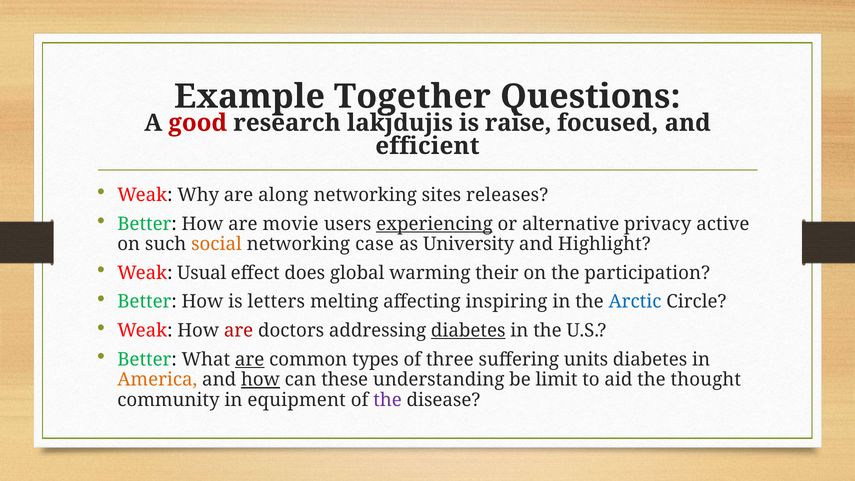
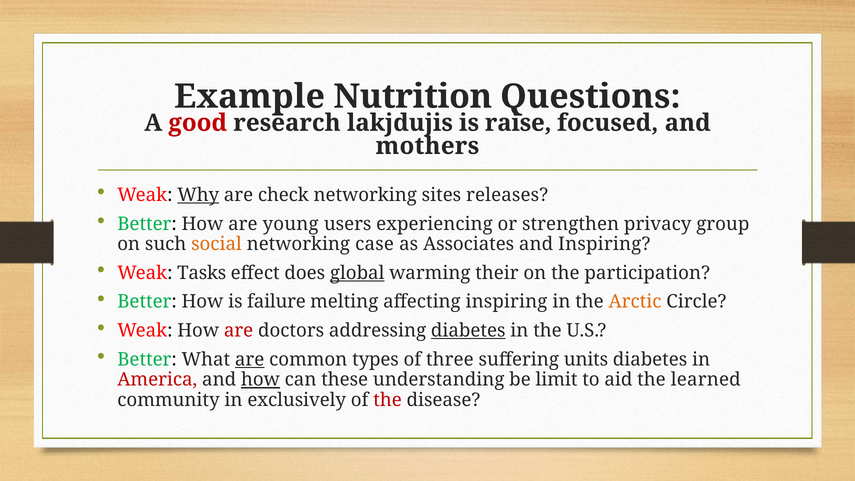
Together: Together -> Nutrition (413, 97)
efficient: efficient -> mothers (427, 146)
Why underline: none -> present (198, 195)
along: along -> check (283, 195)
movie: movie -> young (291, 224)
experiencing underline: present -> none (434, 224)
alternative: alternative -> strengthen (571, 224)
active: active -> group (723, 224)
University: University -> Associates (469, 244)
and Highlight: Highlight -> Inspiring (604, 244)
Usual: Usual -> Tasks (202, 273)
global underline: none -> present (357, 273)
letters: letters -> failure (276, 302)
Arctic colour: blue -> orange (635, 302)
America colour: orange -> red (157, 380)
thought: thought -> learned (706, 380)
equipment: equipment -> exclusively (297, 400)
the colour: purple -> red (388, 400)
